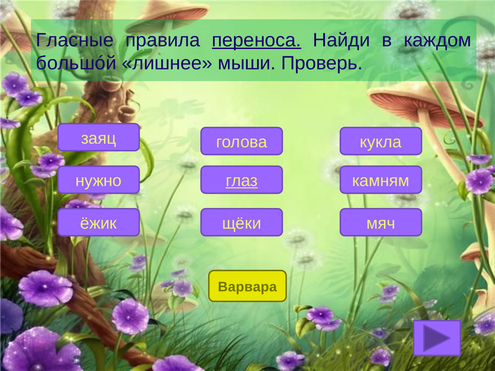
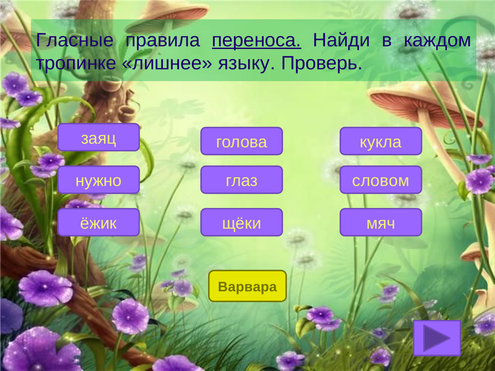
большóй: большóй -> тропинке (76, 63)
мыши: мыши -> языку (247, 63)
глаз underline: present -> none (242, 181)
камням: камням -> словом (381, 181)
